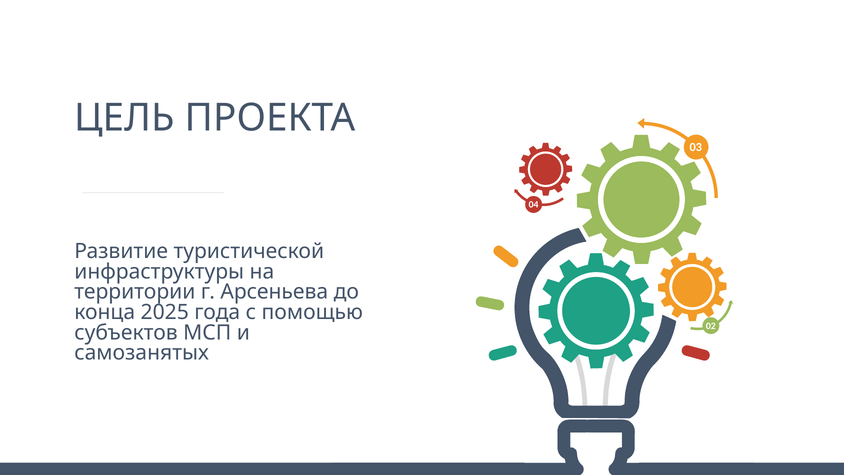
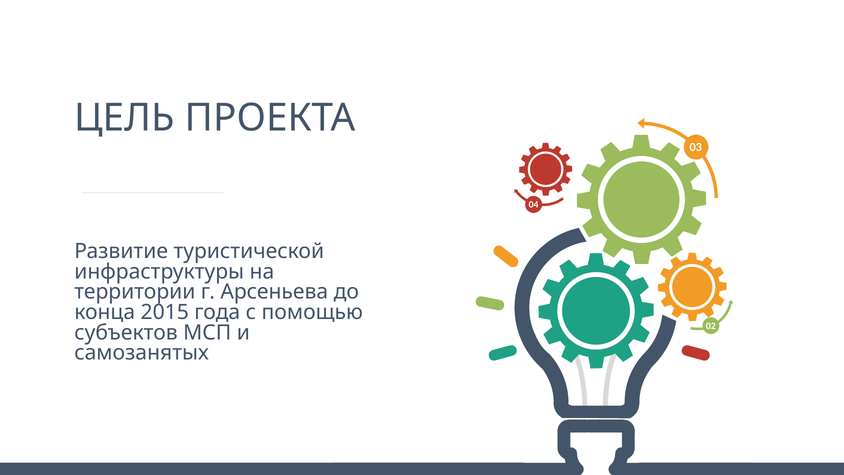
2025: 2025 -> 2015 (165, 312)
